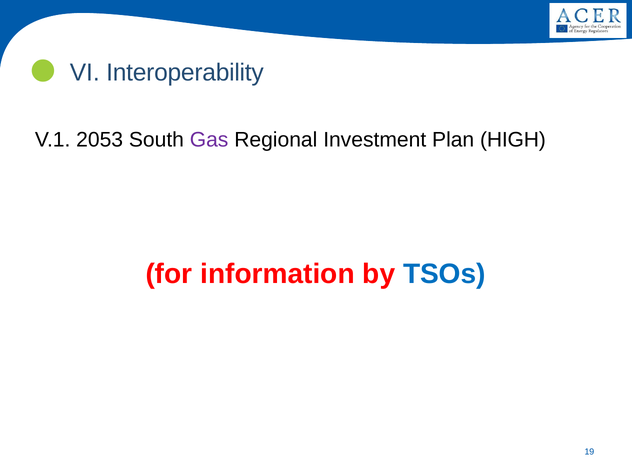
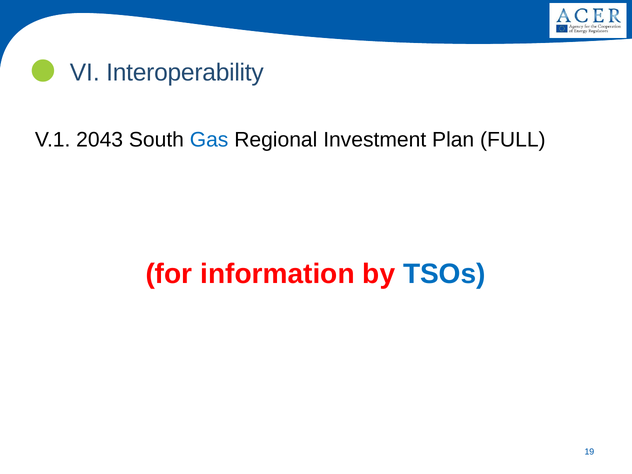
2053: 2053 -> 2043 (100, 140)
Gas colour: purple -> blue (209, 140)
HIGH: HIGH -> FULL (513, 140)
